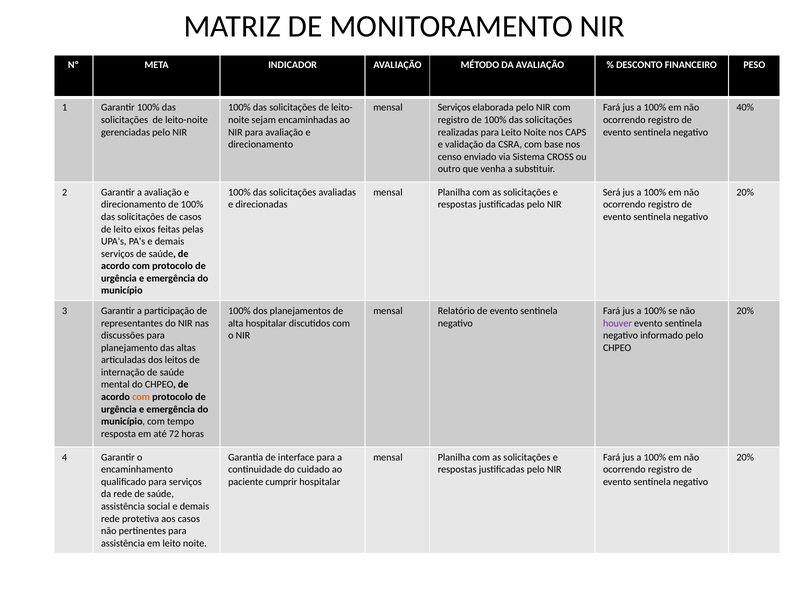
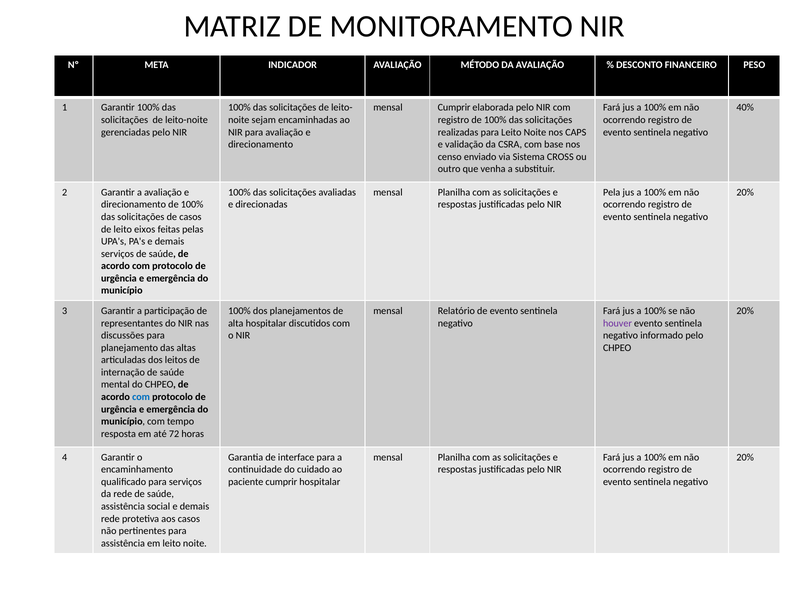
mensal Serviços: Serviços -> Cumprir (454, 108)
Será: Será -> Pela (612, 192)
com colour: orange -> blue (141, 396)
